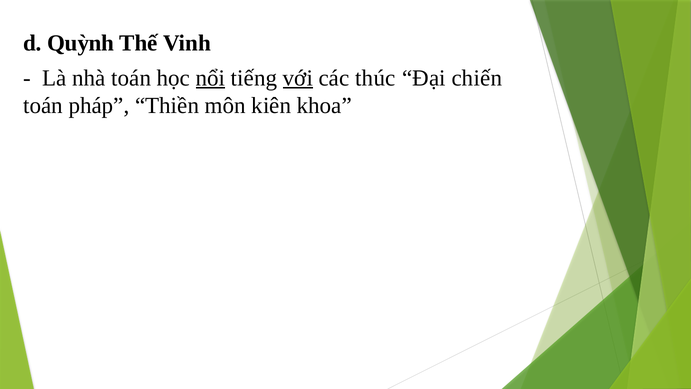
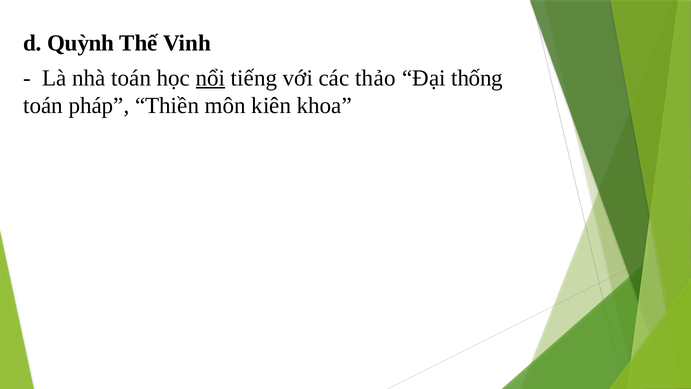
với underline: present -> none (298, 78)
thúc: thúc -> thảo (375, 78)
chiến: chiến -> thống (477, 78)
